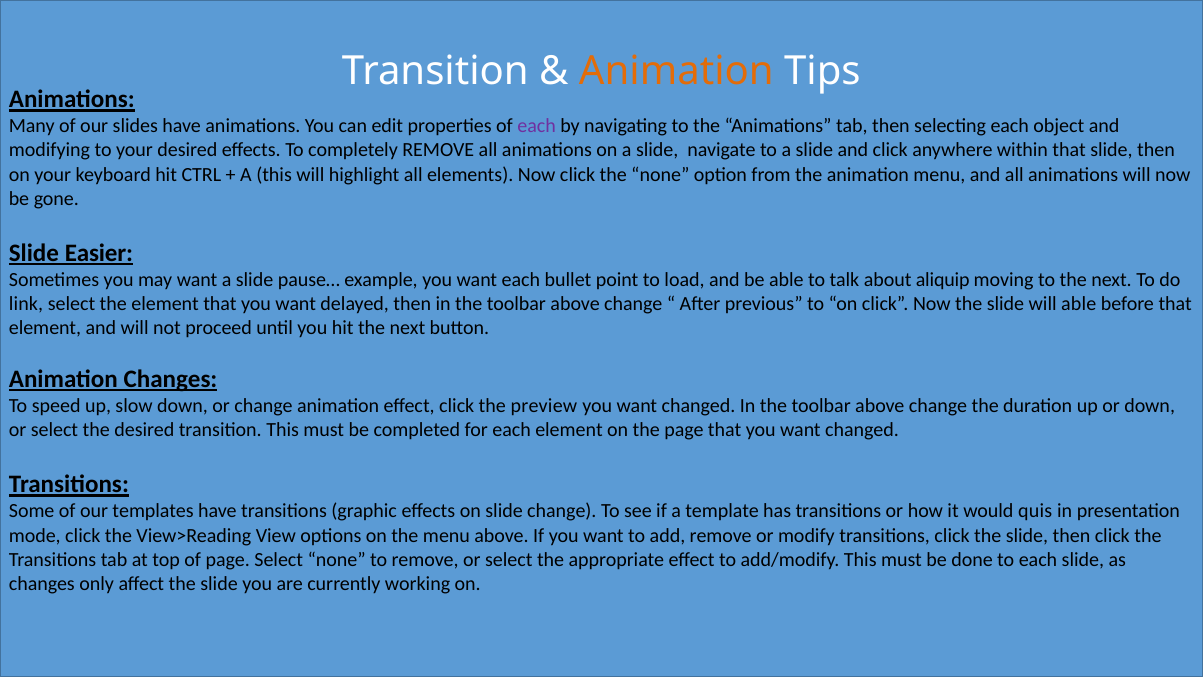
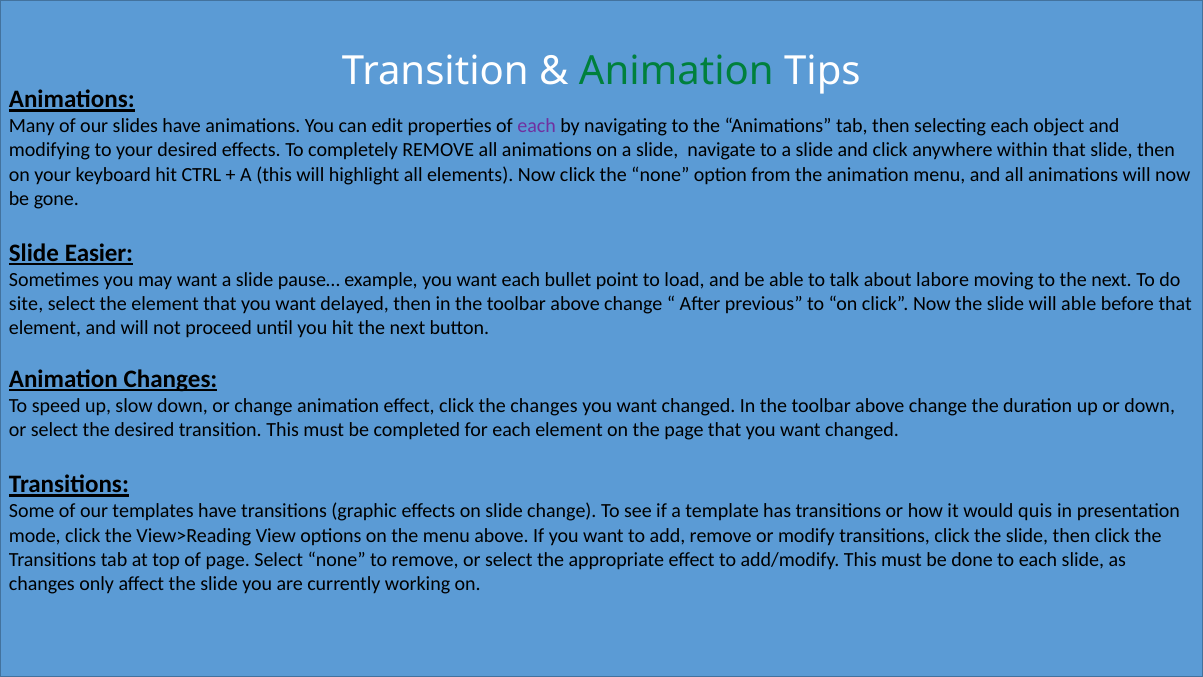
Animation colour: orange -> green (676, 71)
aliquip: aliquip -> labore (943, 280)
link: link -> site (26, 304)
the preview: preview -> changes (544, 406)
